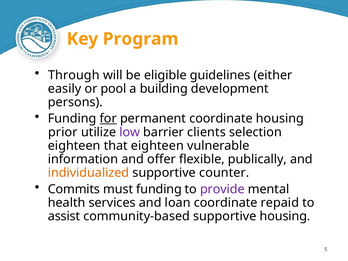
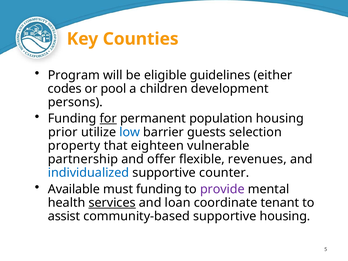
Program: Program -> Counties (141, 39)
Through: Through -> Program (74, 75)
easily: easily -> codes (65, 89)
building: building -> children (164, 89)
permanent coordinate: coordinate -> population (221, 119)
low colour: purple -> blue (130, 132)
clients: clients -> guests (207, 132)
eighteen: eighteen -> property (74, 146)
information: information -> partnership (83, 159)
publically: publically -> revenues (257, 159)
individualized colour: orange -> blue (89, 173)
Commits: Commits -> Available (74, 189)
services underline: none -> present (112, 203)
repaid: repaid -> tenant (280, 203)
